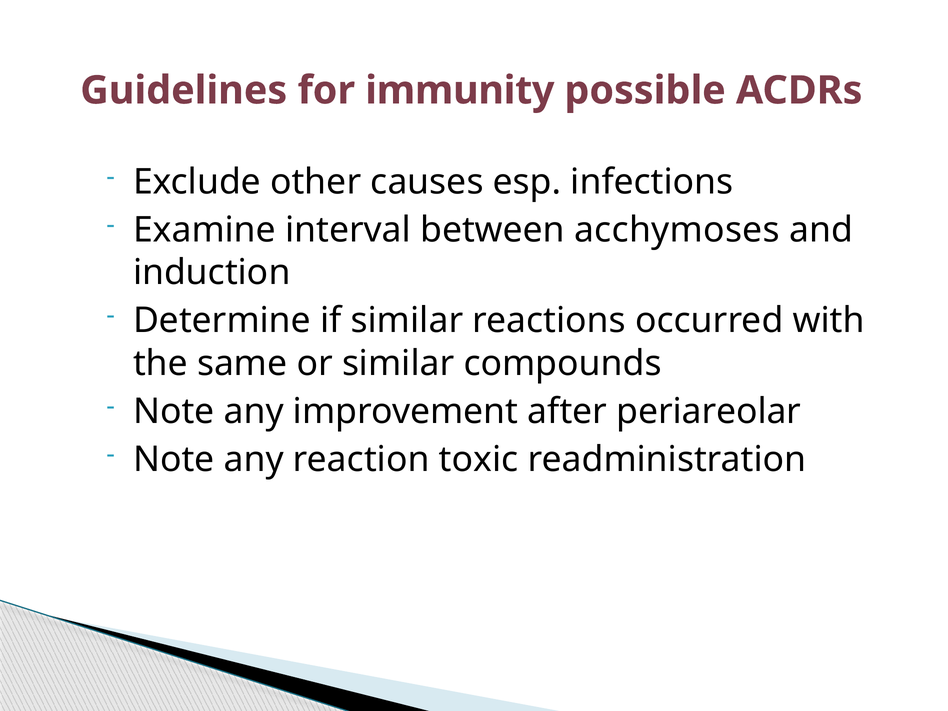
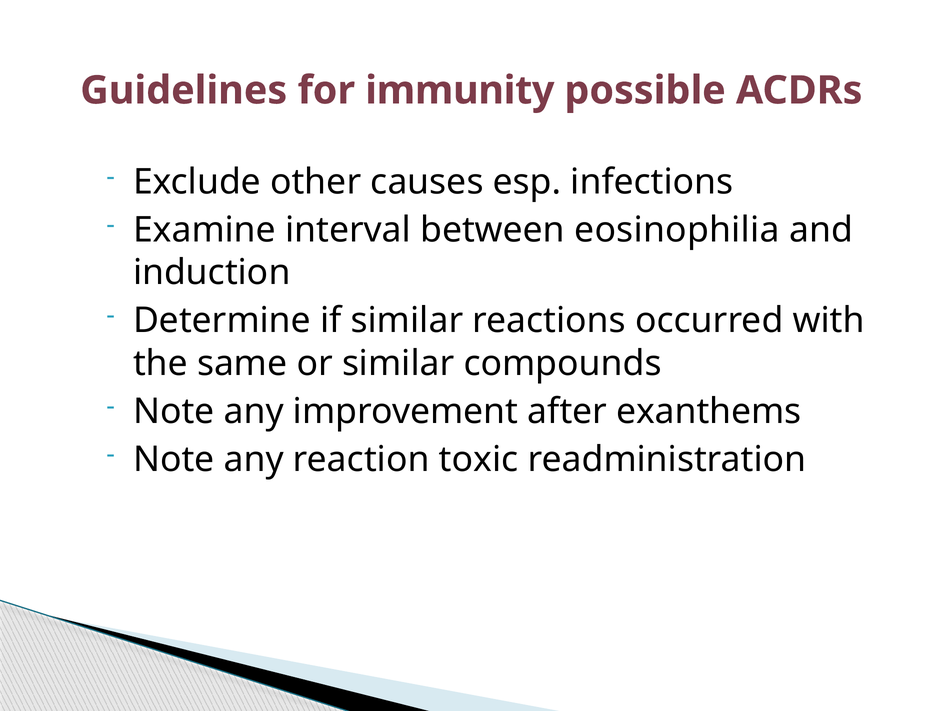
acchymoses: acchymoses -> eosinophilia (677, 230)
periareolar: periareolar -> exanthems (709, 411)
